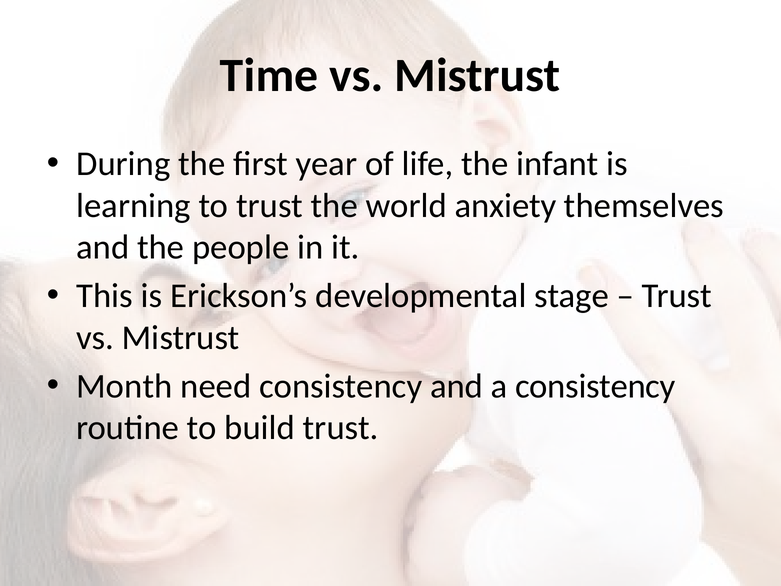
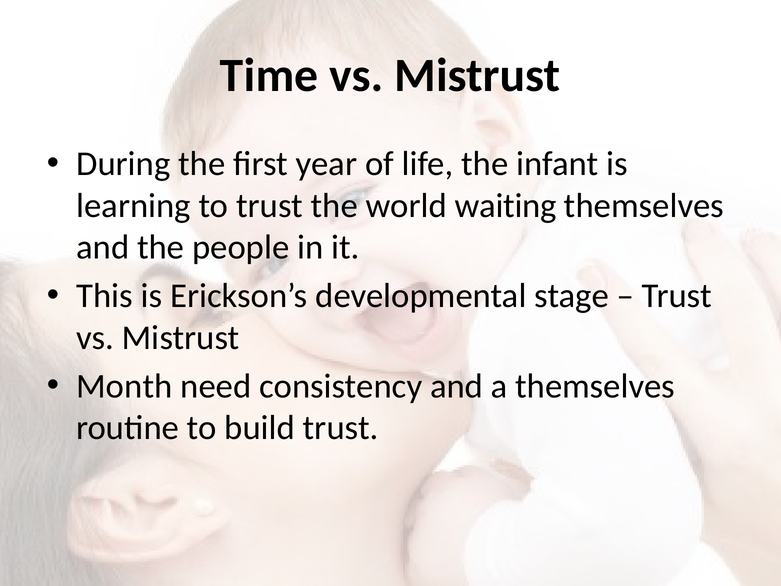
anxiety: anxiety -> waiting (506, 206)
a consistency: consistency -> themselves (595, 386)
